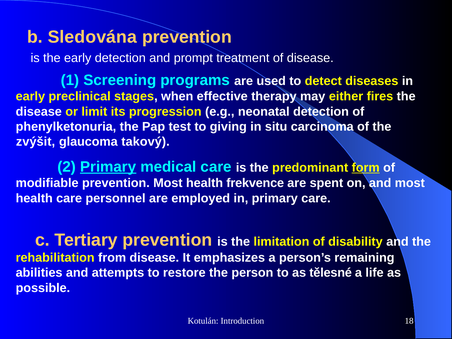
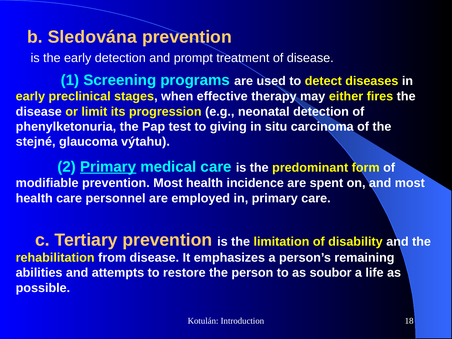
zvýšit: zvýšit -> stejné (36, 142)
takový: takový -> výtahu (146, 142)
form underline: present -> none (366, 168)
frekvence: frekvence -> incidence (255, 183)
tělesné: tělesné -> soubor (331, 273)
